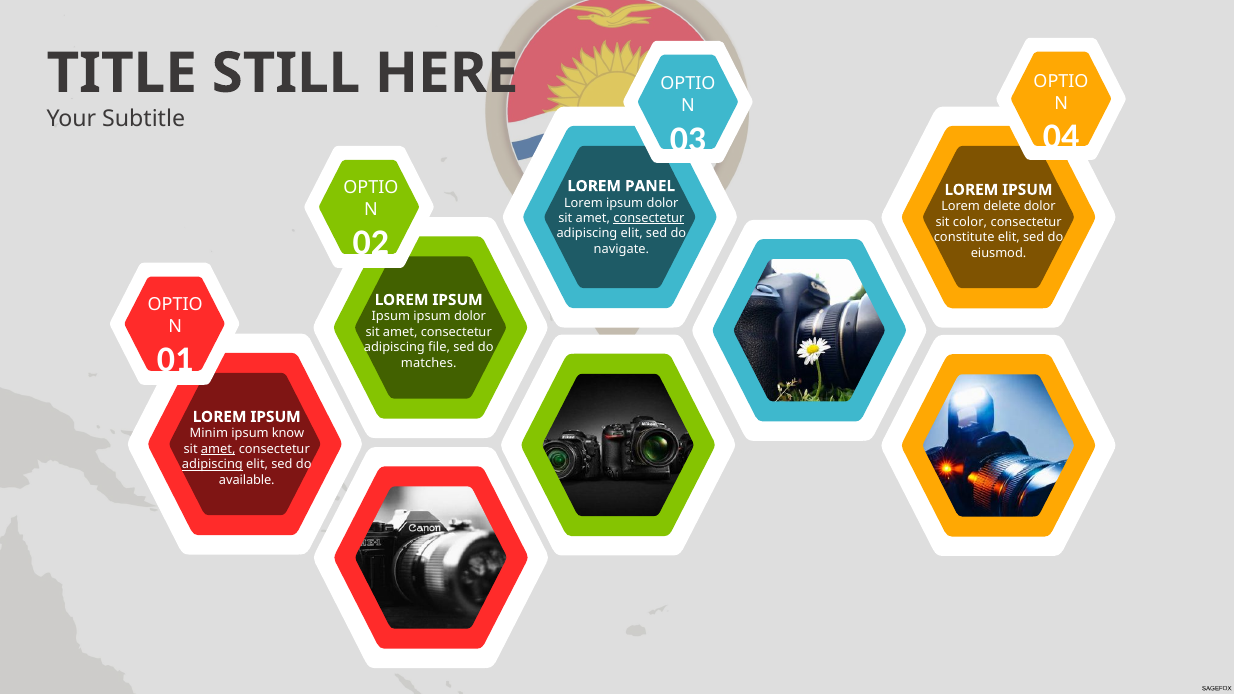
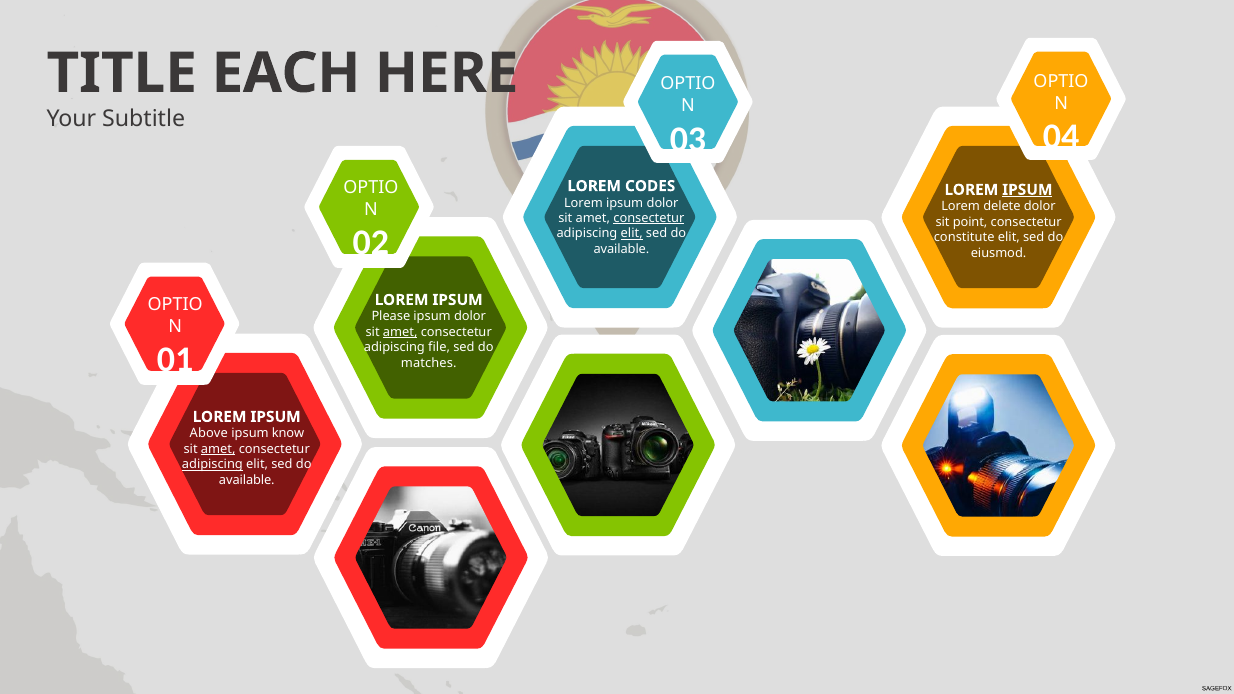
STILL: STILL -> EACH (286, 73)
PANEL: PANEL -> CODES (650, 186)
IPSUM underline: none -> present (1027, 190)
color: color -> point (970, 222)
elit underline: none -> present (632, 234)
navigate: navigate -> available (621, 249)
Ipsum: Ipsum -> Please (391, 317)
amet underline: none -> present (400, 332)
Minim: Minim -> Above (209, 434)
